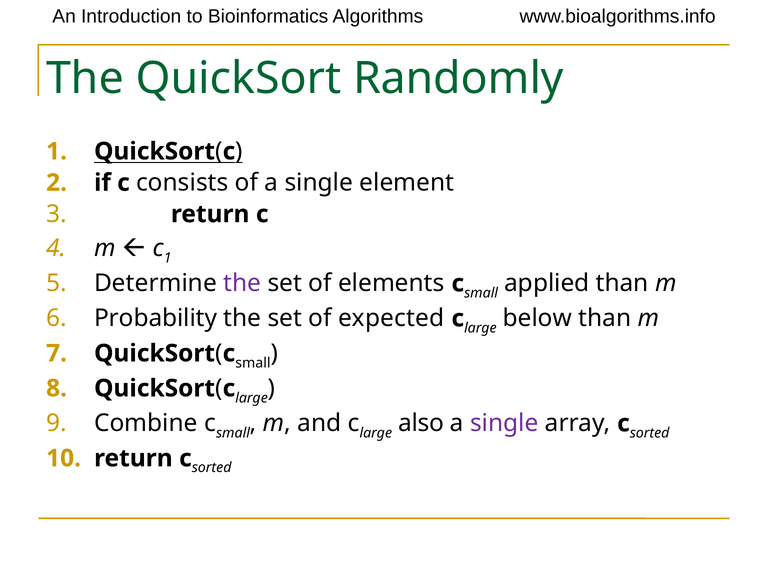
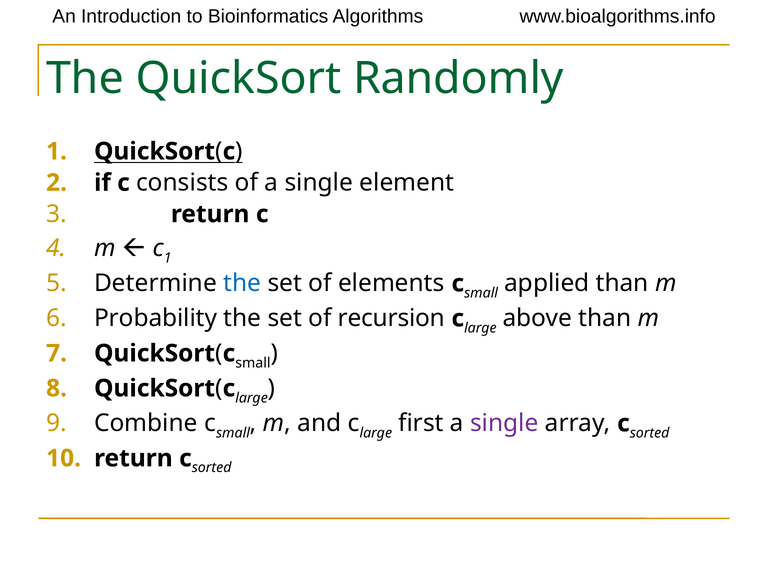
the colour: purple -> blue (242, 283)
expected: expected -> recursion (391, 318)
below: below -> above (537, 318)
also: also -> first (421, 423)
